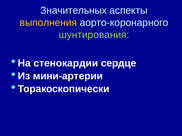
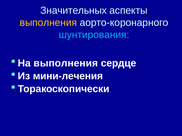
шунтирования colour: light green -> light blue (94, 35)
стенокардии: стенокардии -> выполнения (66, 63)
мини-артерии: мини-артерии -> мини-лечения (68, 76)
